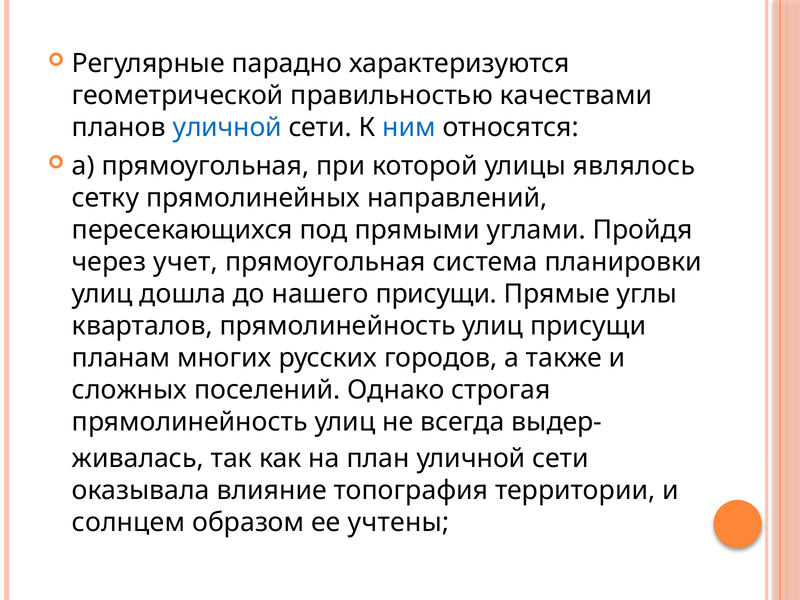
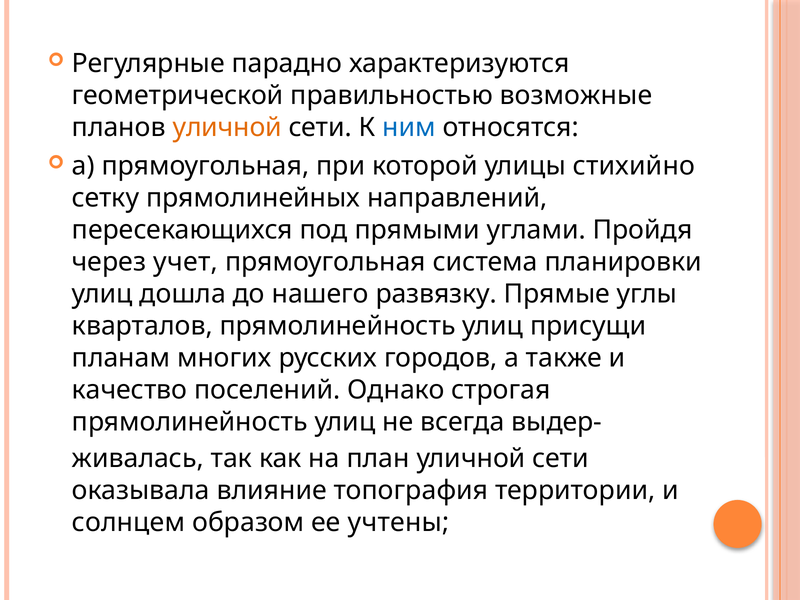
качествами: качествами -> возможные (576, 96)
уличной colour: blue -> orange (227, 128)
являлось: являлось -> стихийно (634, 166)
нашего присущи: присущи -> развязку (436, 294)
сложных: сложных -> качество (130, 390)
